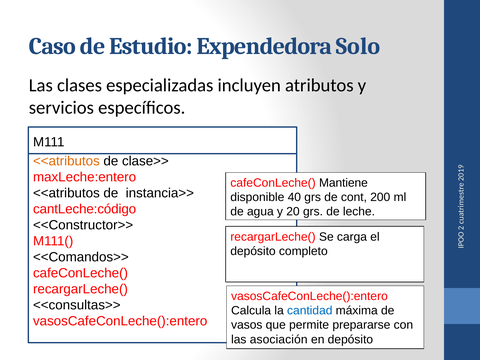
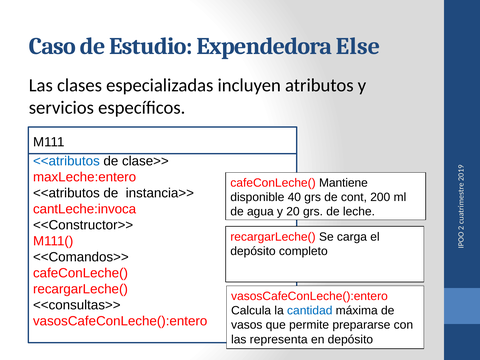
Solo: Solo -> Else (358, 46)
<<atributos colour: orange -> blue (66, 161)
cantLeche:código: cantLeche:código -> cantLeche:invoca (85, 209)
asociación: asociación -> representa (279, 339)
